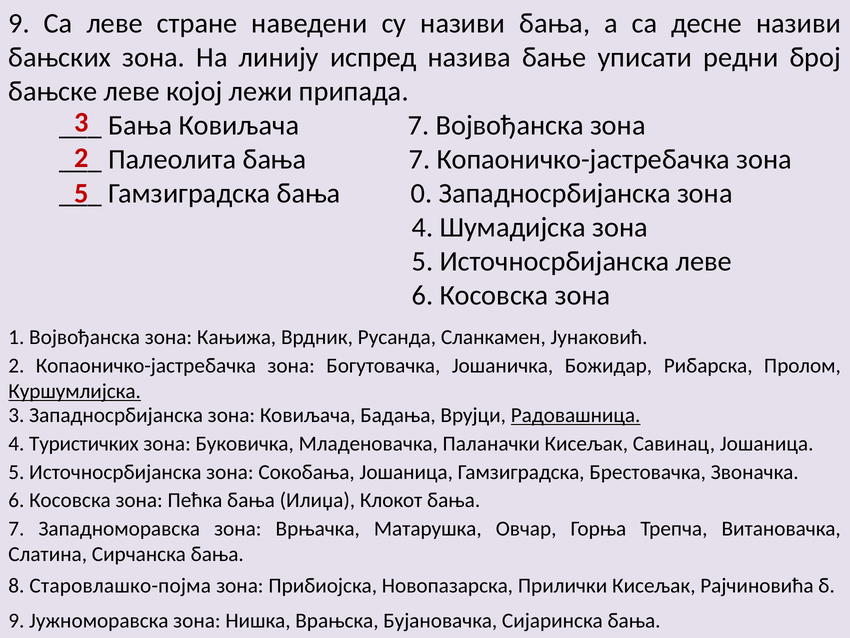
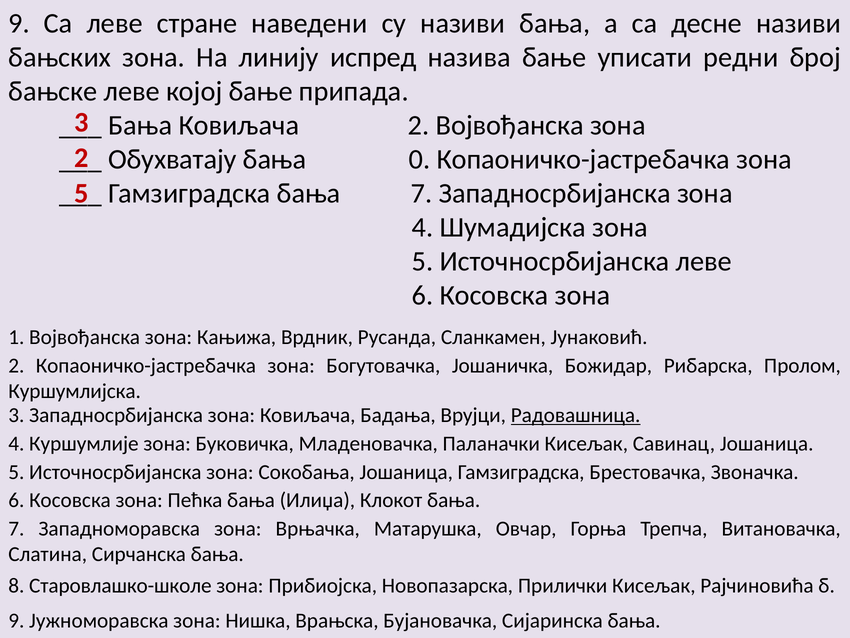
којој лежи: лежи -> бање (261, 91)
Ковиљача 7: 7 -> 2 (419, 125)
Палеолита: Палеолита -> Обухватају (172, 159)
7: 7 -> 0 (420, 159)
Гамзиградска бања 0: 0 -> 7 (422, 193)
Куршумлијска underline: present -> none (75, 391)
Туристичких: Туристичких -> Куршумлије (84, 443)
Старовлашко-појма: Старовлашко-појма -> Старовлашко-школе (120, 585)
